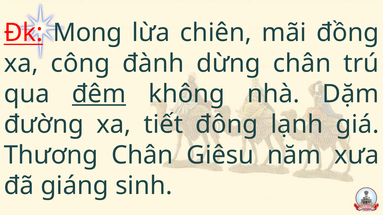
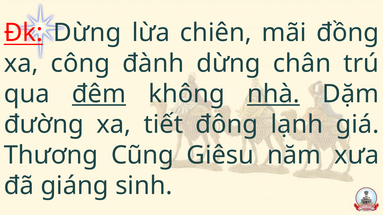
Đk Mong: Mong -> Dừng (87, 33)
nhà underline: none -> present (273, 94)
Thương Chân: Chân -> Cũng (142, 155)
